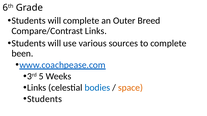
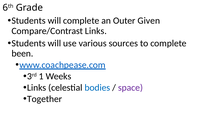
Breed: Breed -> Given (149, 21)
5: 5 -> 1 (41, 77)
space colour: orange -> purple (130, 88)
Students: Students -> Together (45, 99)
